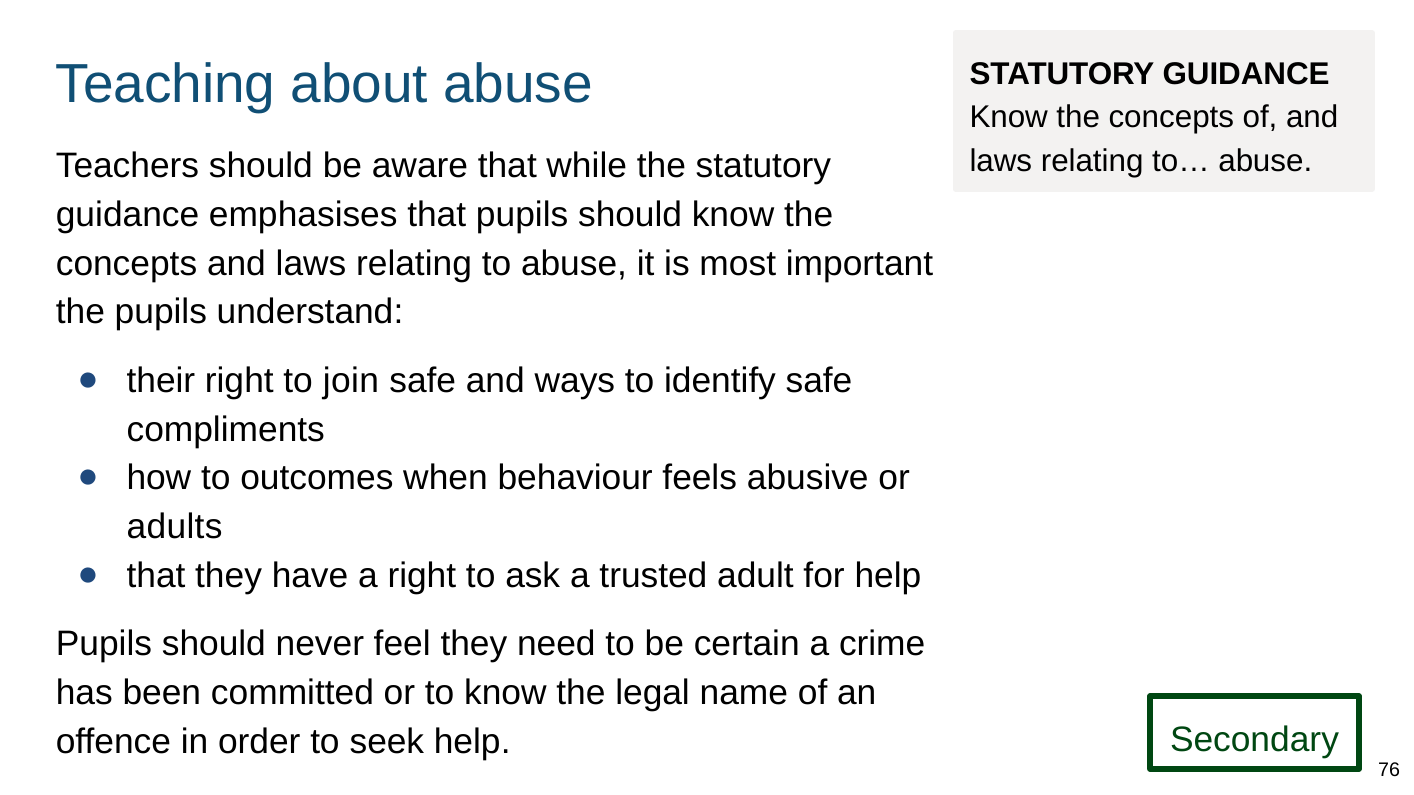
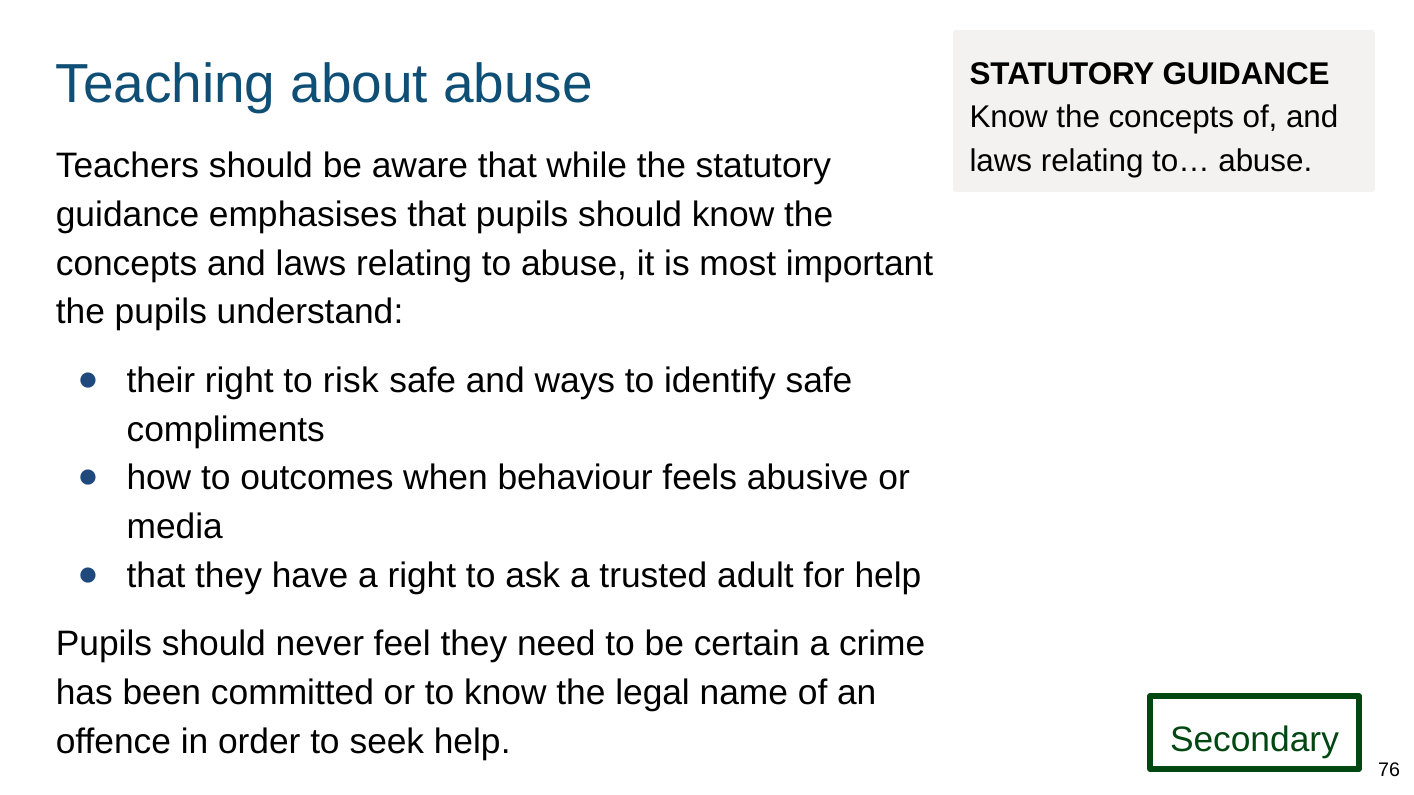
join: join -> risk (351, 381)
adults: adults -> media (175, 527)
